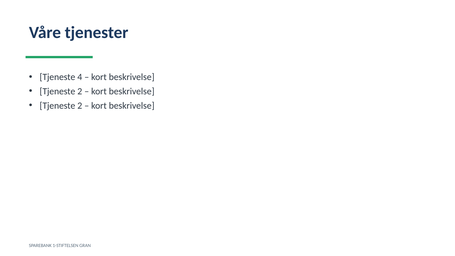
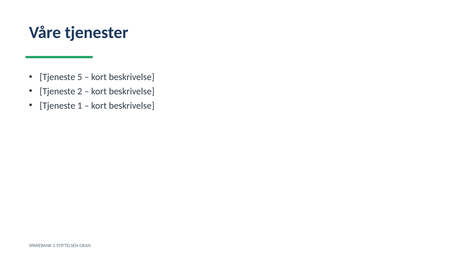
4: 4 -> 5 (80, 77)
2: 2 -> 1 (80, 106)
